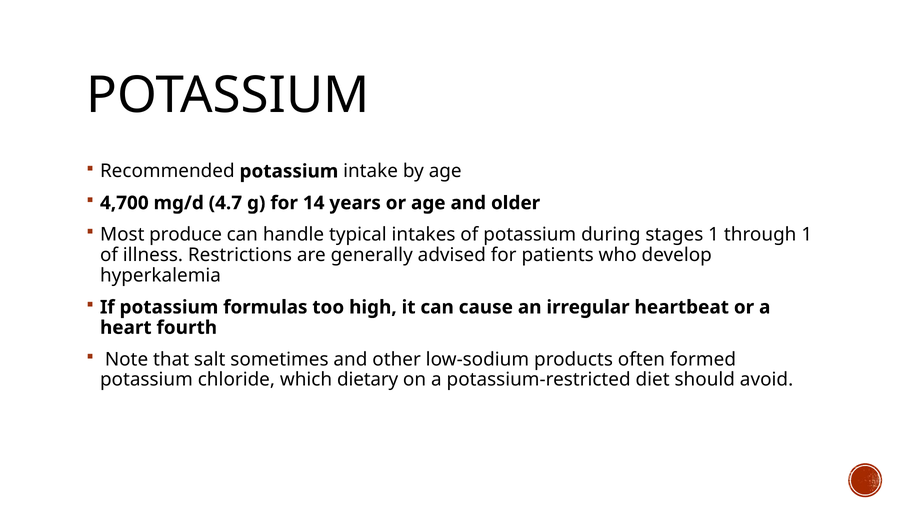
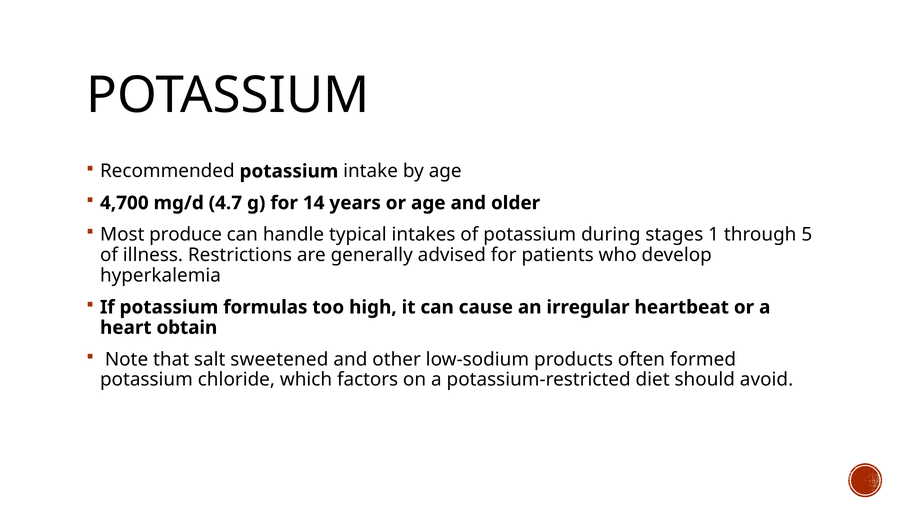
through 1: 1 -> 5 (807, 235)
fourth: fourth -> obtain (187, 328)
sometimes: sometimes -> sweetened (279, 359)
dietary: dietary -> factors (368, 380)
